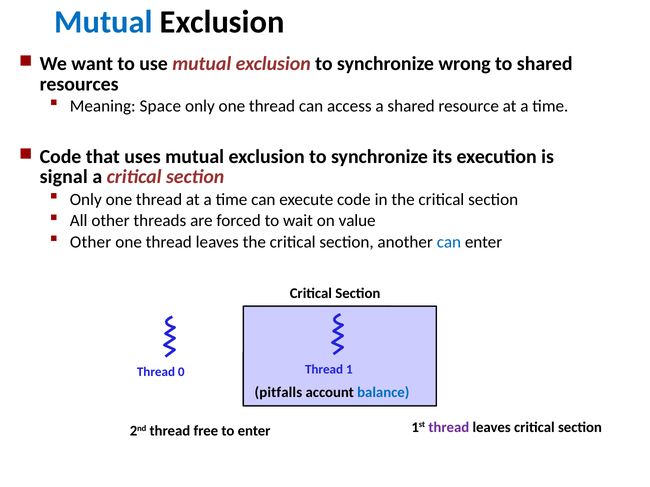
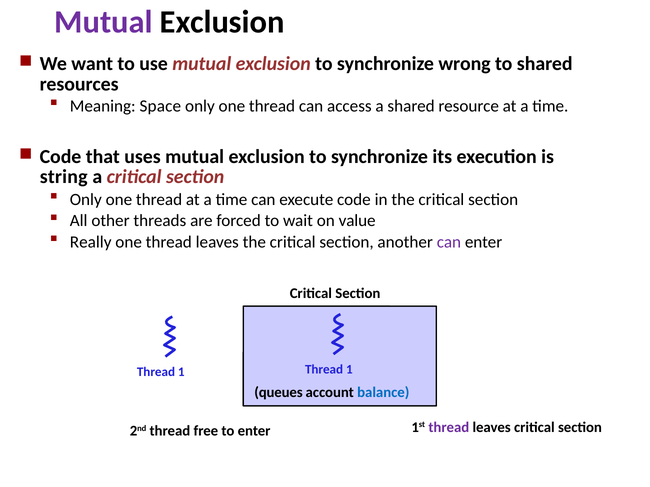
Mutual colour: blue -> purple (103, 22)
signal: signal -> string (64, 177)
Other: Other -> Really (91, 242)
can colour: blue -> purple (449, 242)
0: 0 -> 1 (181, 372)
pitfalls: pitfalls -> queues (279, 393)
